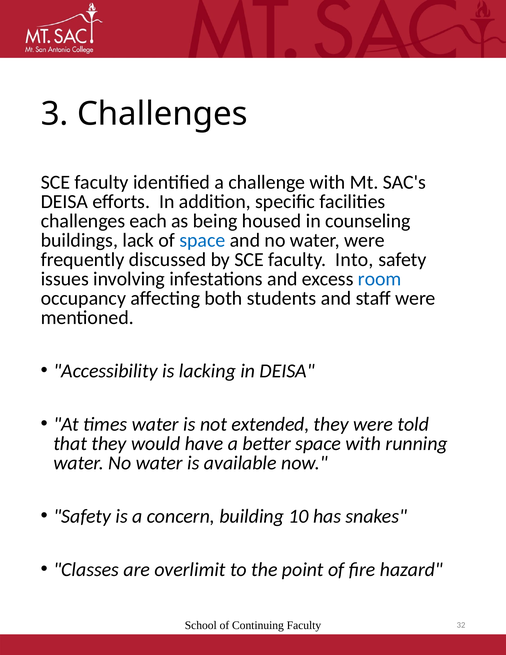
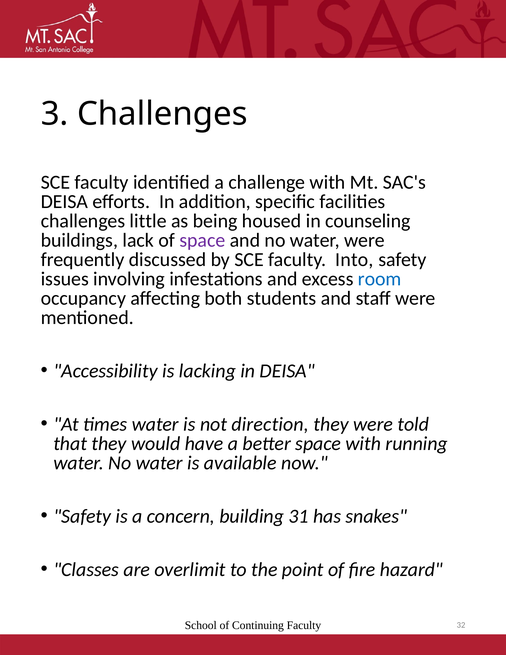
each: each -> little (148, 221)
space colour: blue -> purple (202, 240)
extended: extended -> direction (270, 424)
10: 10 -> 31 (298, 516)
